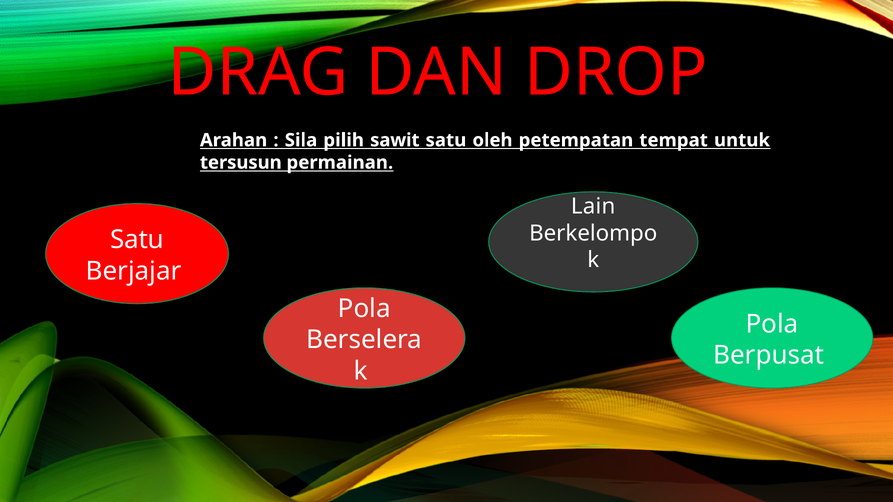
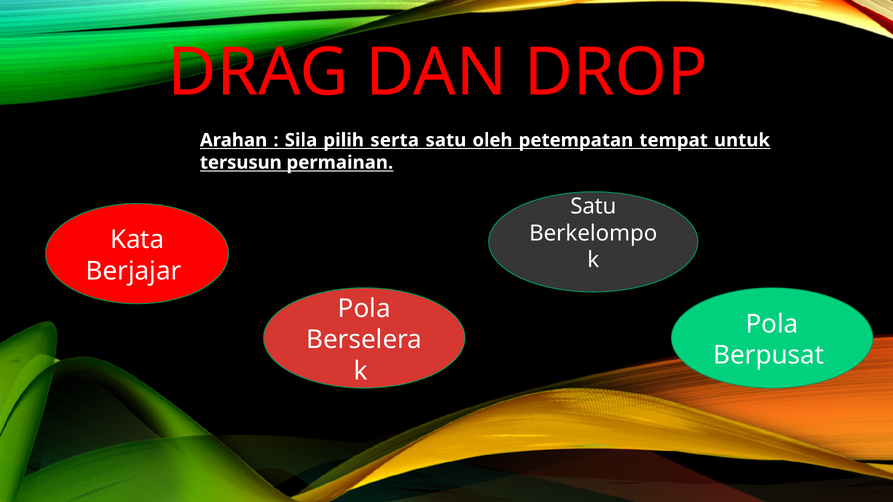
sawit: sawit -> serta (395, 140)
Lain: Lain -> Satu (593, 207)
Satu: Satu -> Kata (137, 240)
